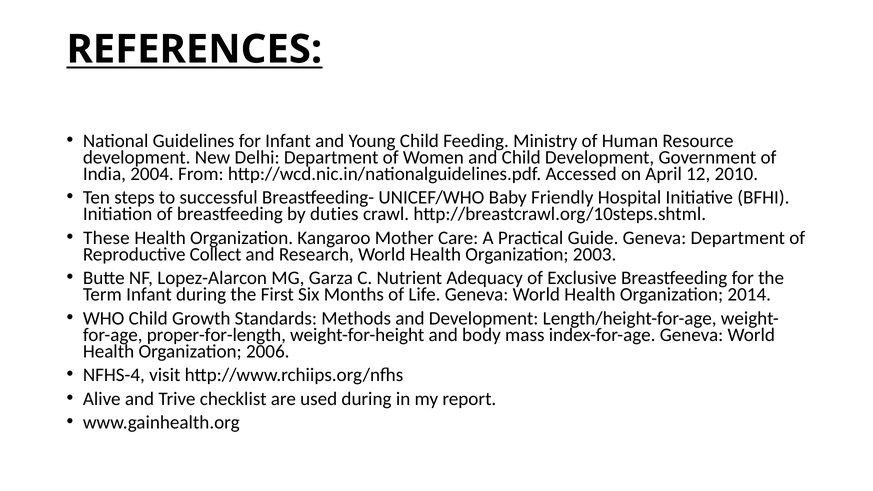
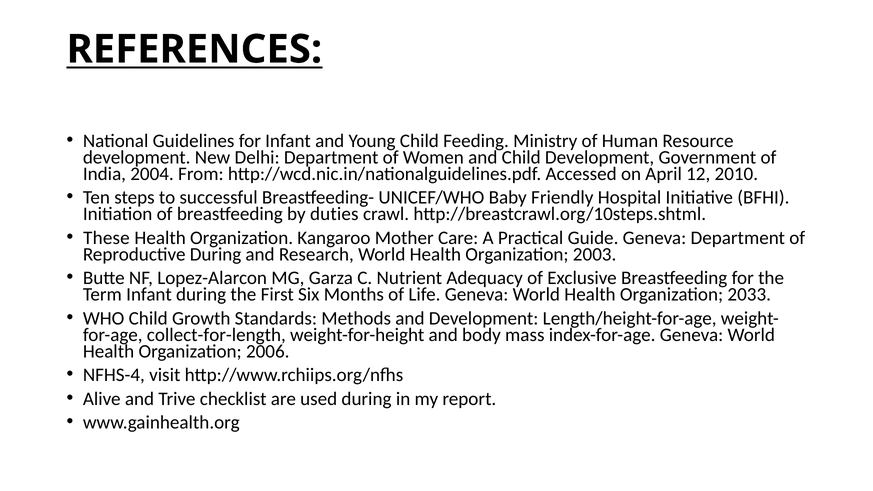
Reproductive Collect: Collect -> During (216, 254)
2014: 2014 -> 2033 (749, 295)
proper-for-length: proper-for-length -> collect-for-length (216, 335)
